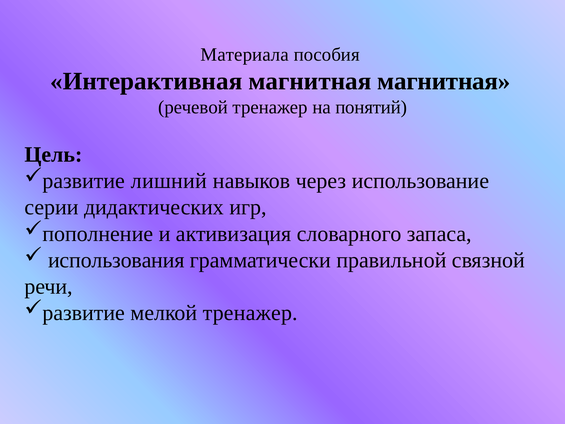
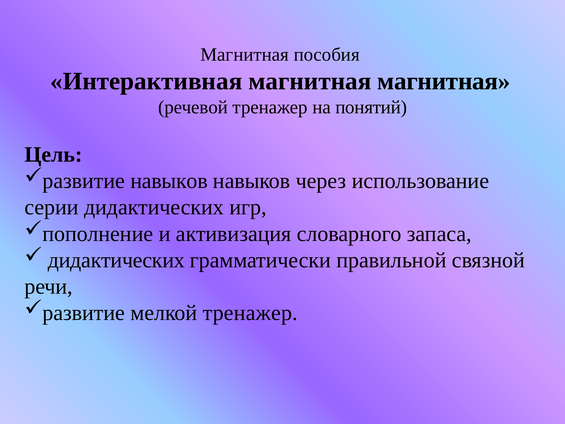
Материала: Материала -> Магнитная (245, 54)
лишний: лишний -> навыков (169, 181)
использования: использования -> дидактических (116, 260)
